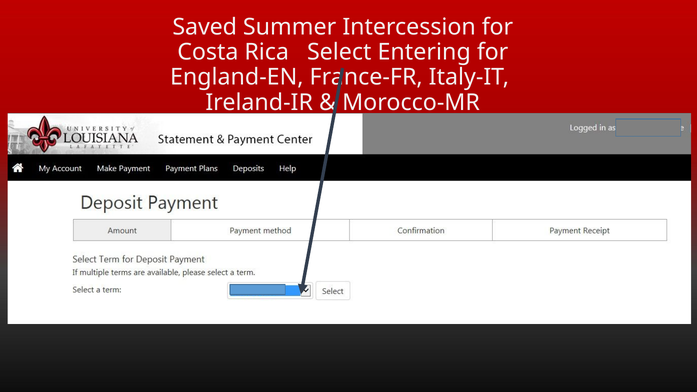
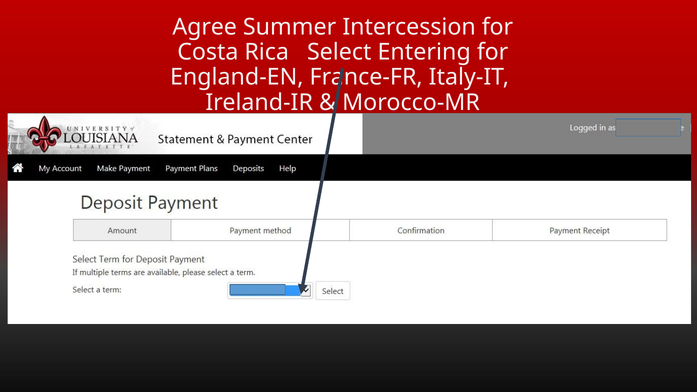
Saved: Saved -> Agree (205, 27)
